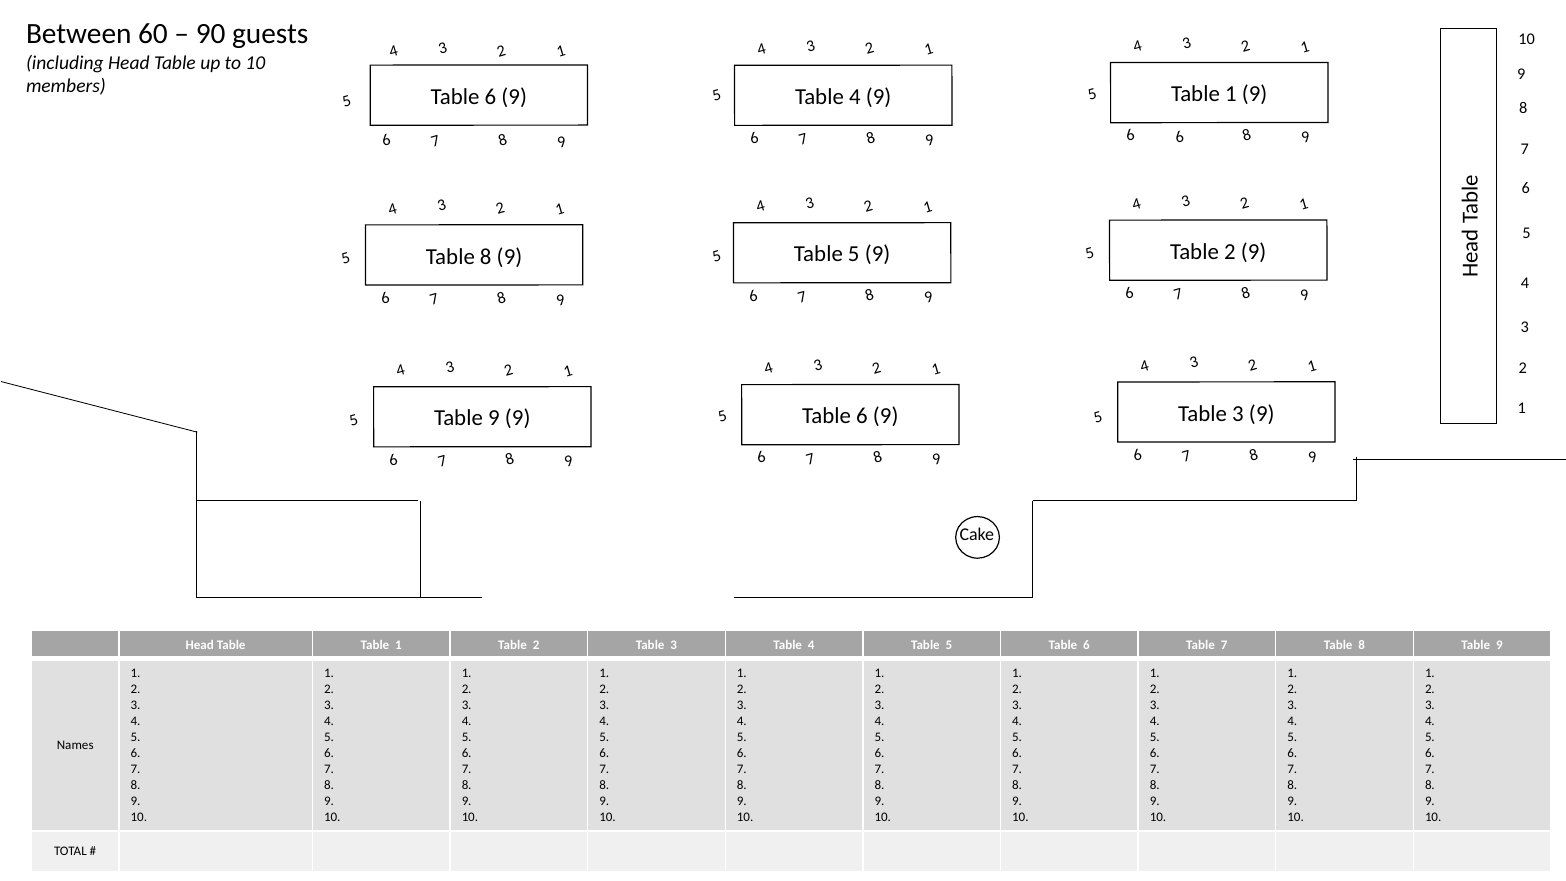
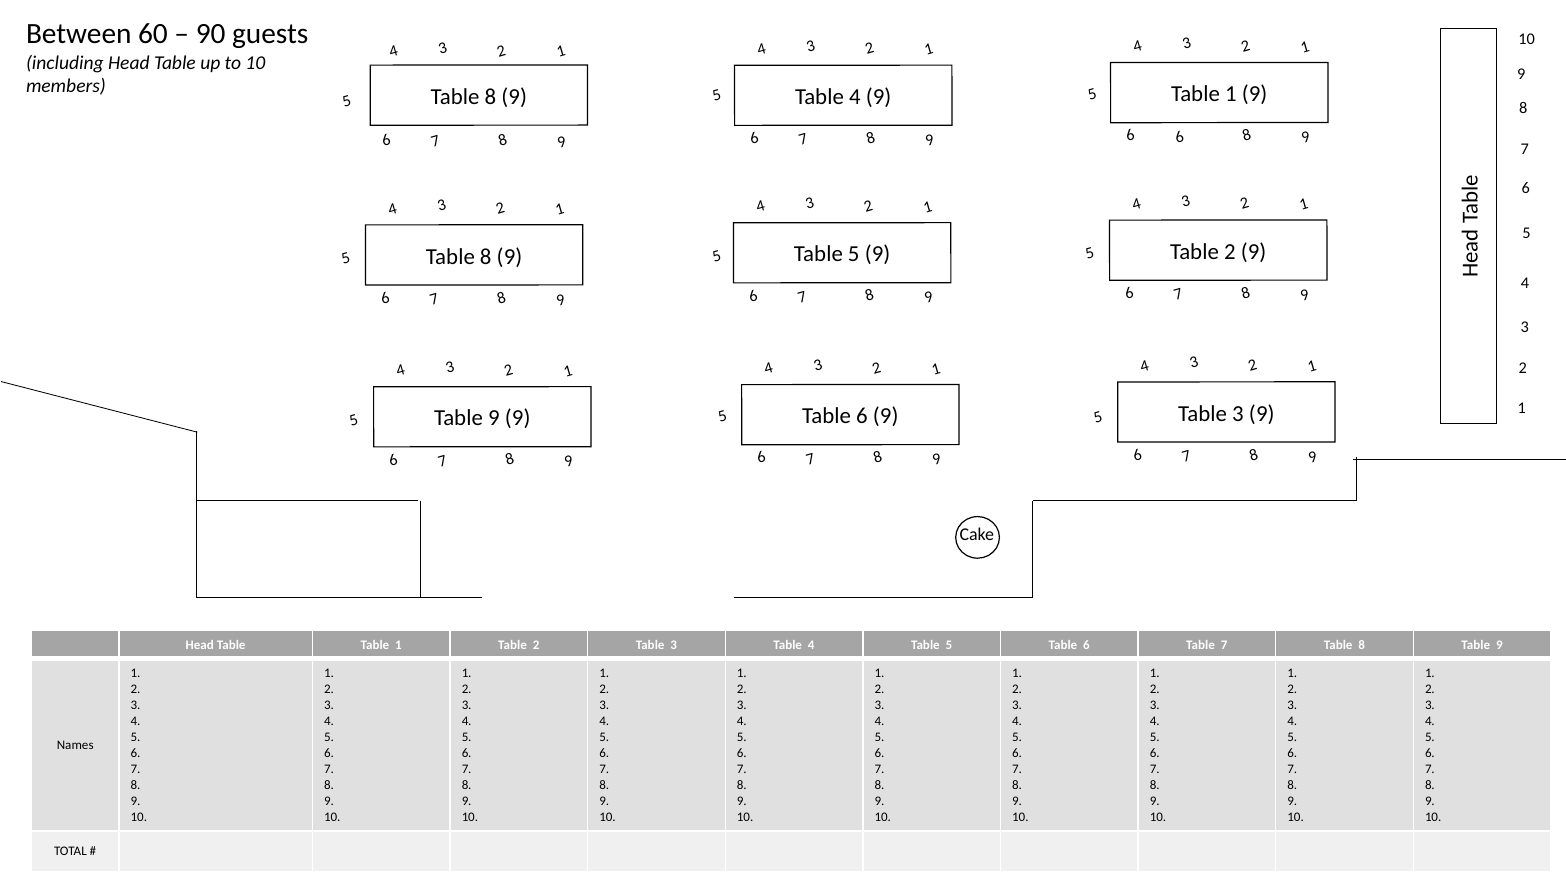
6: 6 -> 8 (490, 97)
